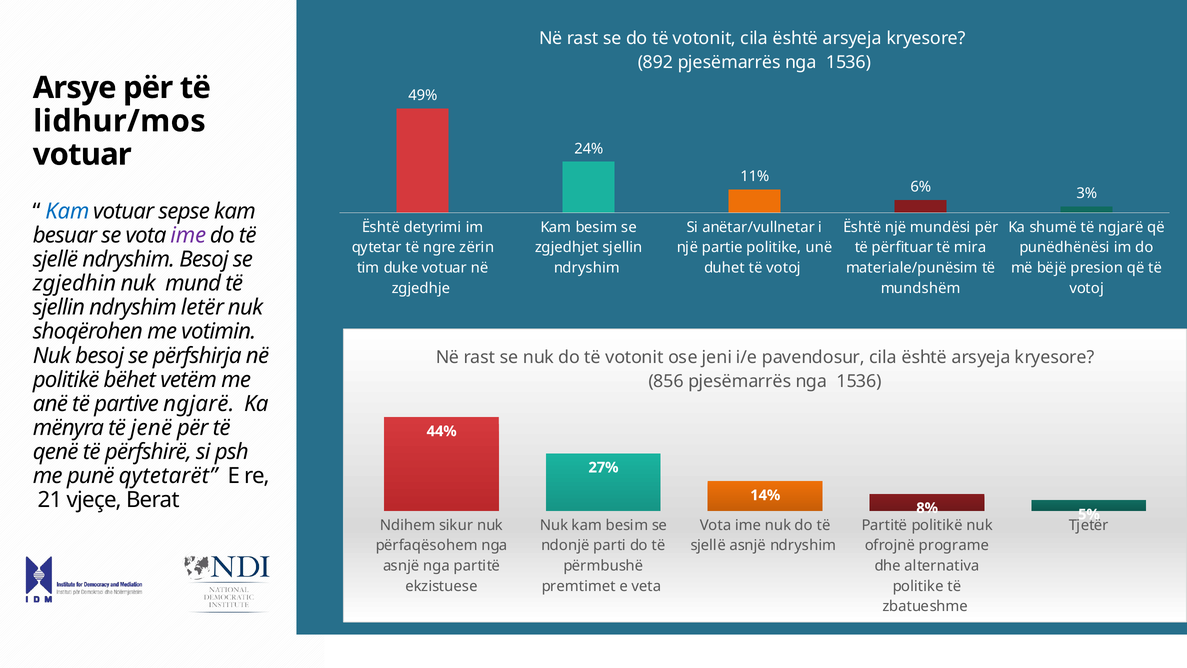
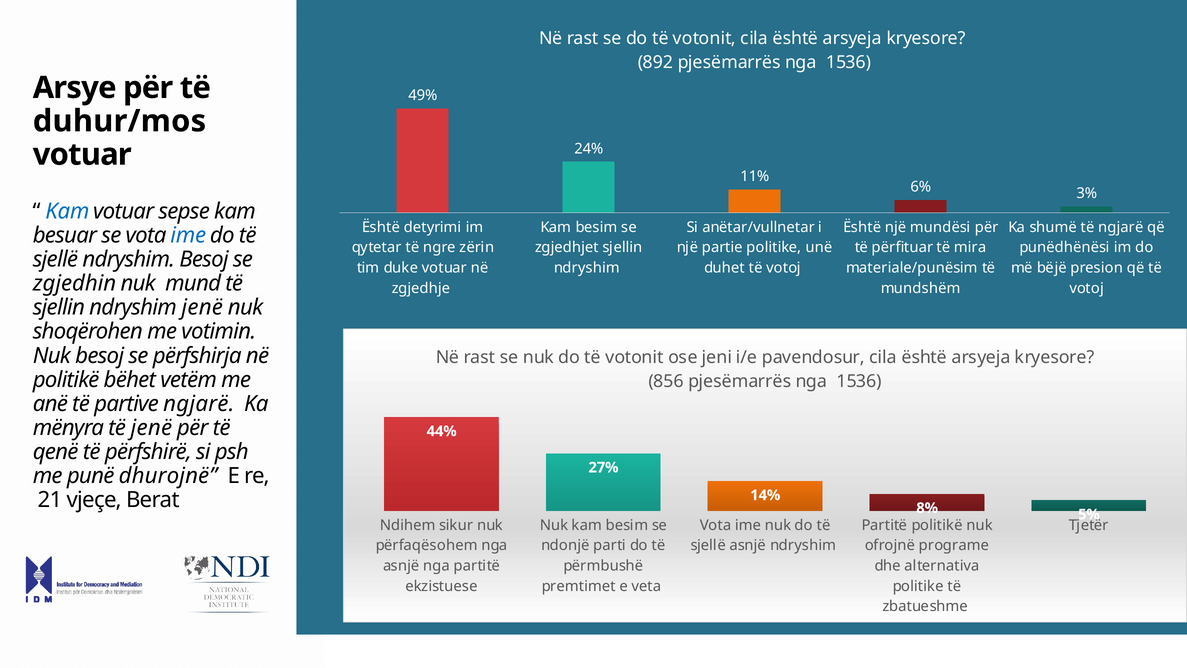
lidhur/mos: lidhur/mos -> duhur/mos (119, 121)
ime colour: purple -> blue (188, 235)
ndryshim letër: letër -> jenë (202, 307)
qytetarët: qytetarët -> dhurojnë (168, 476)
